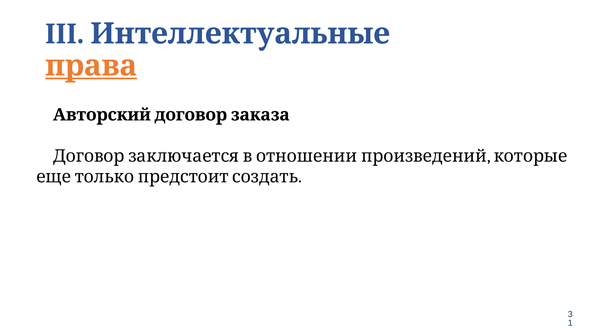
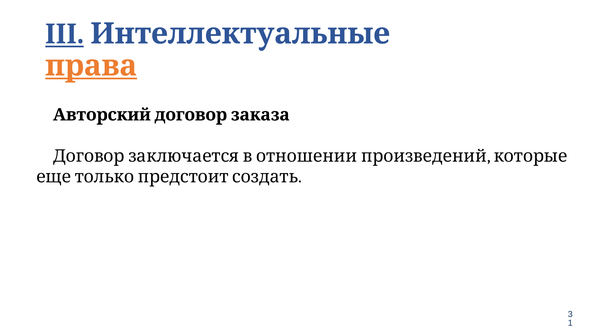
III underline: none -> present (65, 34)
